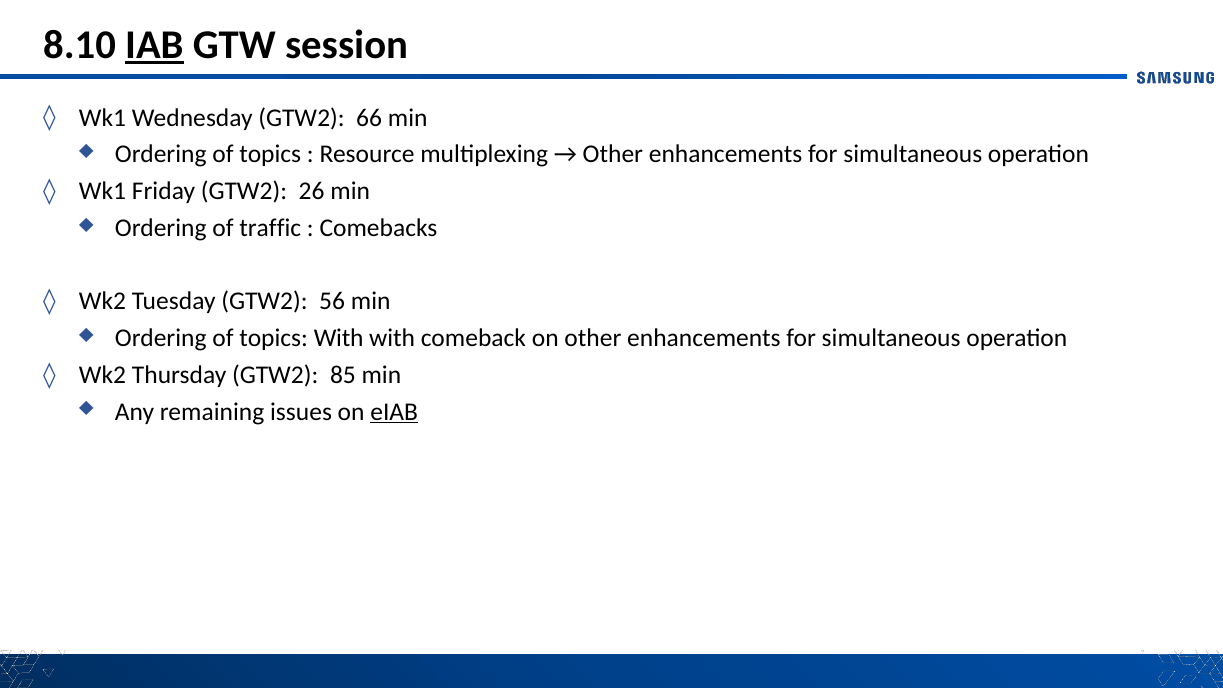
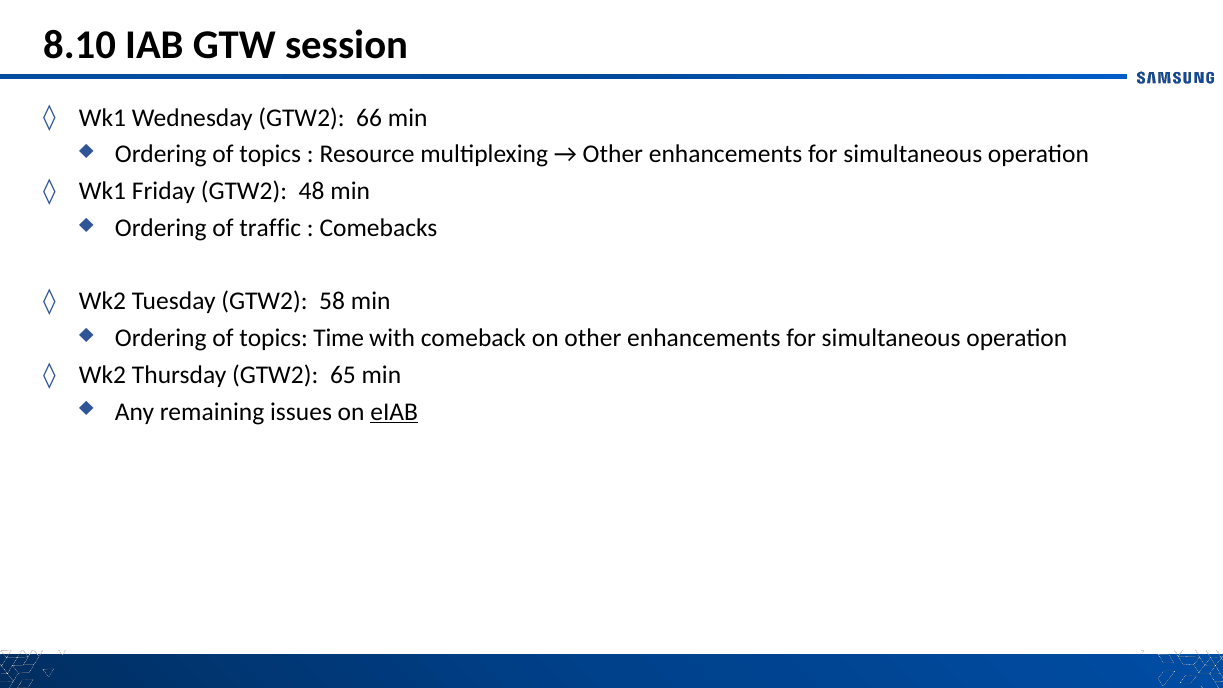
IAB underline: present -> none (154, 45)
26: 26 -> 48 (312, 191)
56: 56 -> 58 (332, 301)
topics With: With -> Time (339, 338)
85: 85 -> 65 (343, 375)
